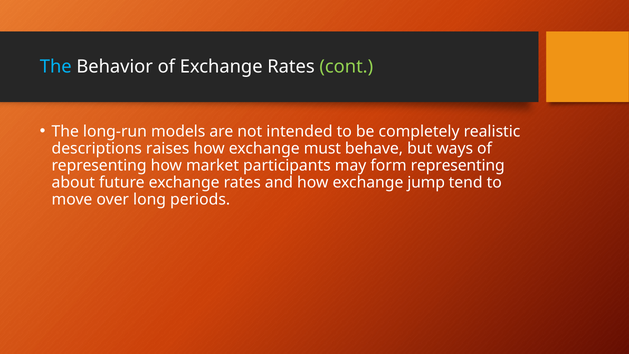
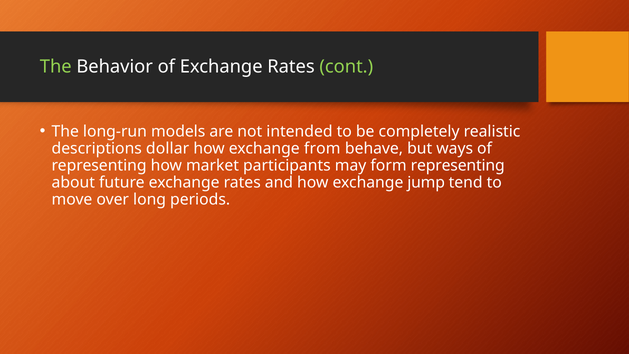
The colour: light blue -> light green (56, 67)
raises: raises -> dollar (168, 148)
must: must -> from (322, 148)
